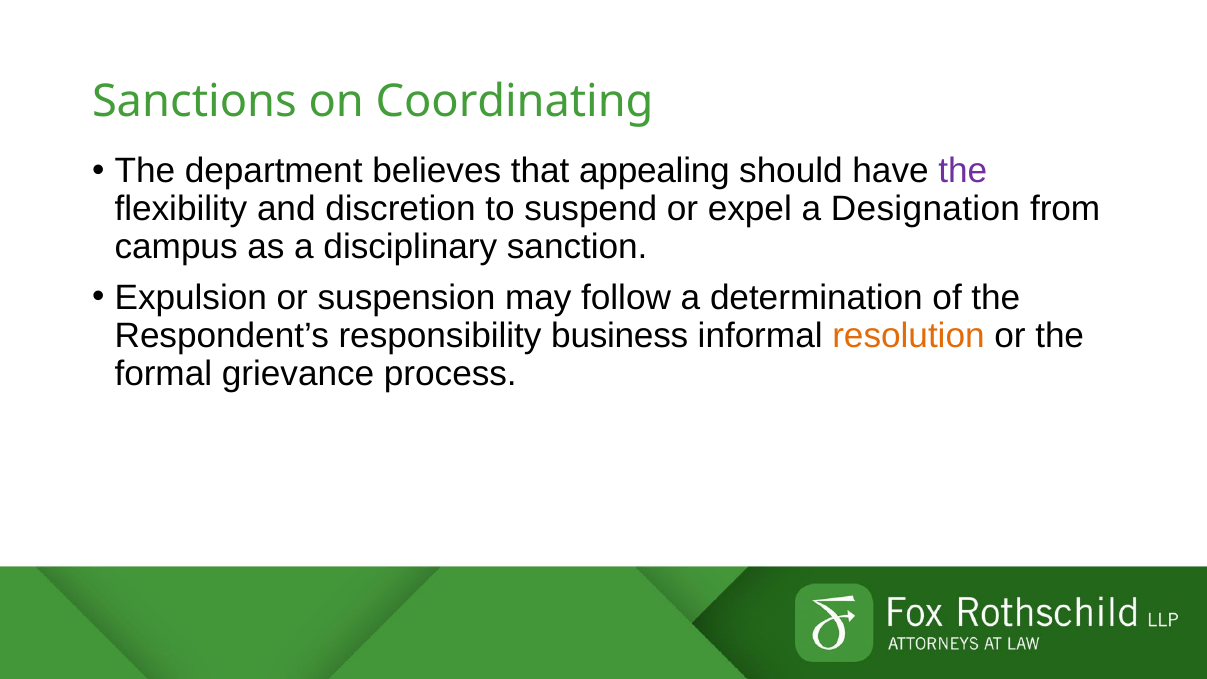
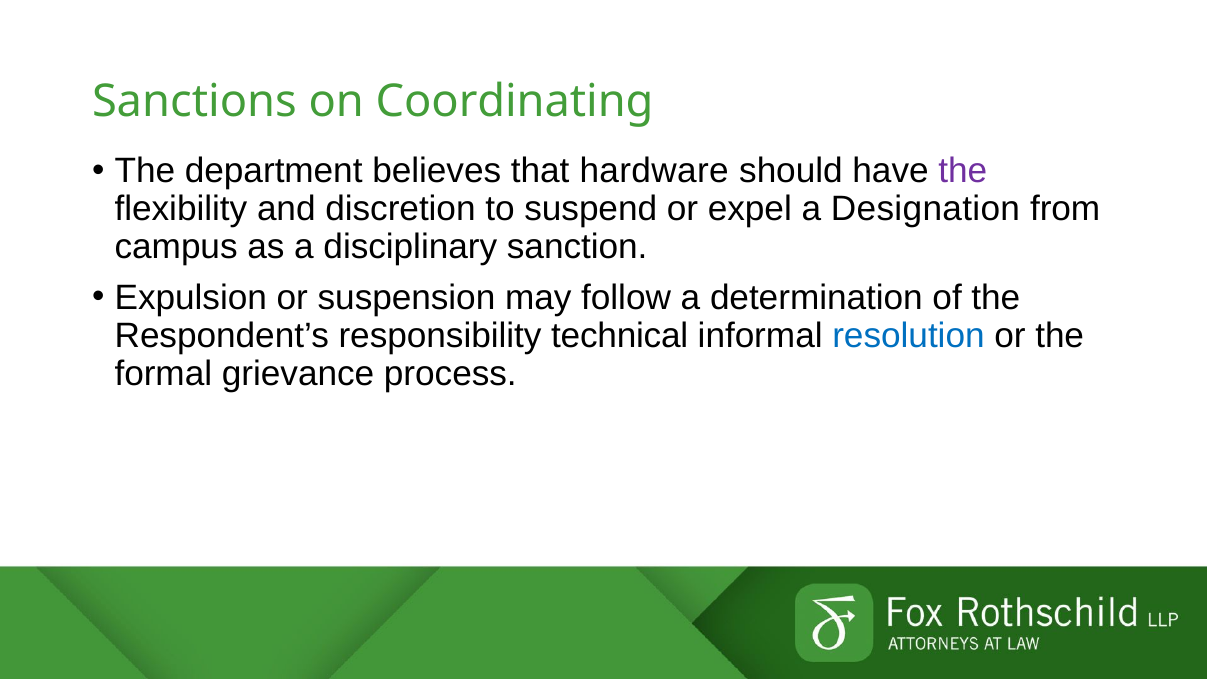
appealing: appealing -> hardware (654, 171)
business: business -> technical (620, 336)
resolution colour: orange -> blue (908, 336)
